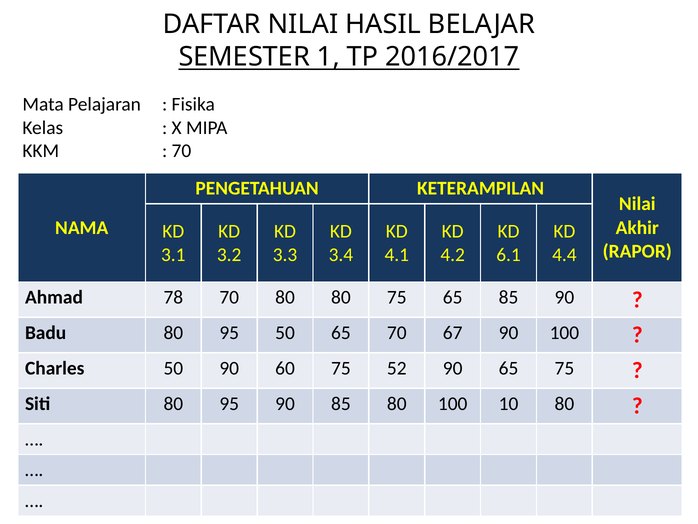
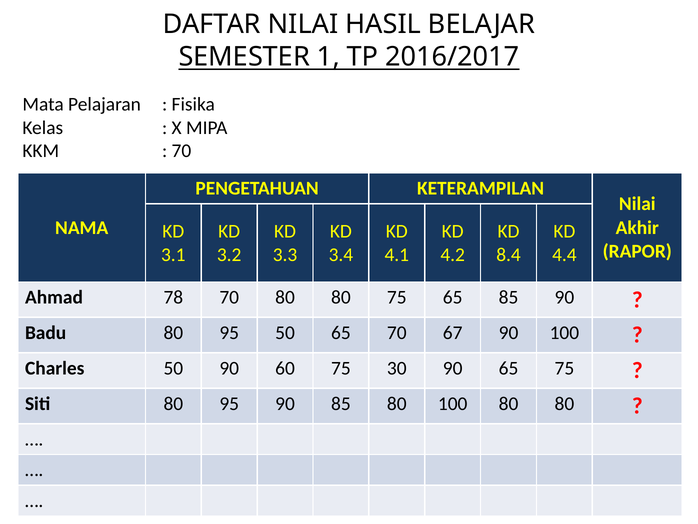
6.1: 6.1 -> 8.4 (509, 255)
52: 52 -> 30 (397, 368)
100 10: 10 -> 80 (509, 403)
